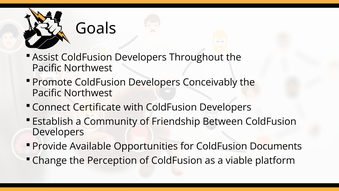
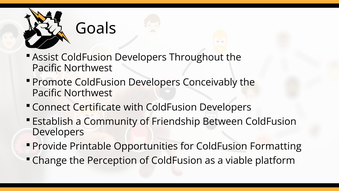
Available: Available -> Printable (90, 146)
Documents: Documents -> Formatting (276, 146)
